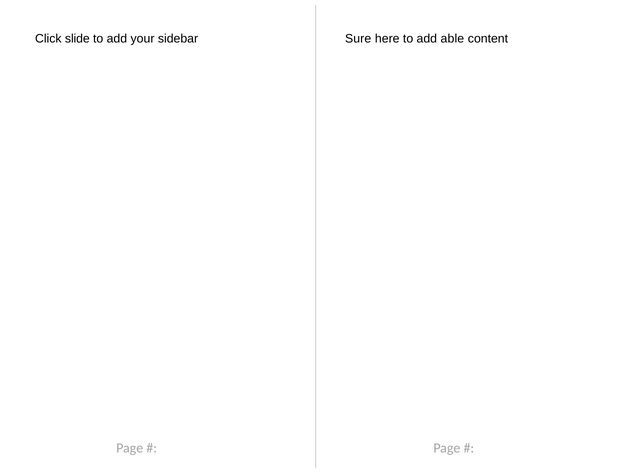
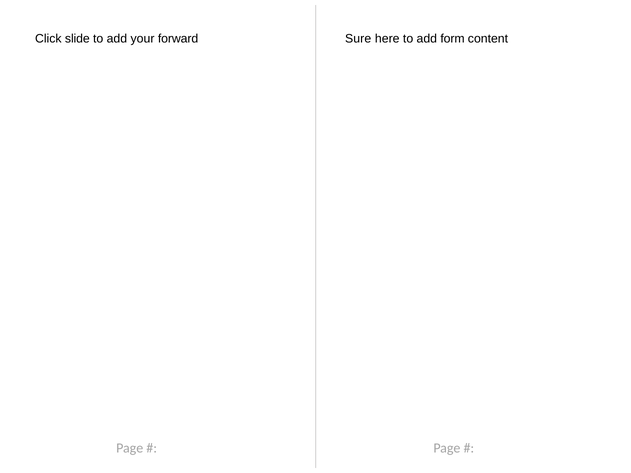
sidebar: sidebar -> forward (178, 39)
able: able -> form (453, 39)
